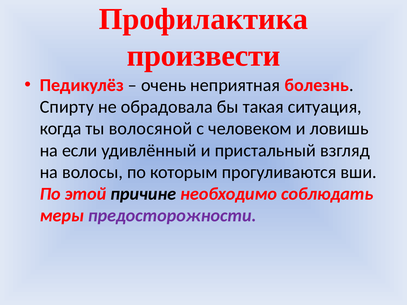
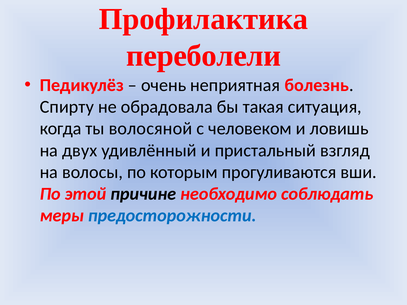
произвести: произвести -> переболели (204, 56)
если: если -> двух (80, 151)
предосторожности colour: purple -> blue (172, 216)
